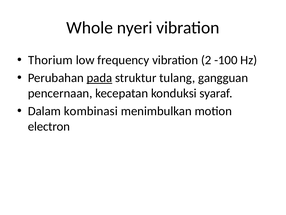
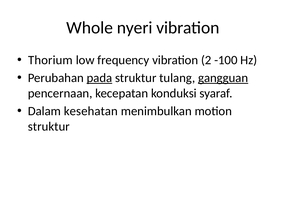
gangguan underline: none -> present (223, 78)
kombinasi: kombinasi -> kesehatan (91, 111)
electron: electron -> struktur (49, 126)
